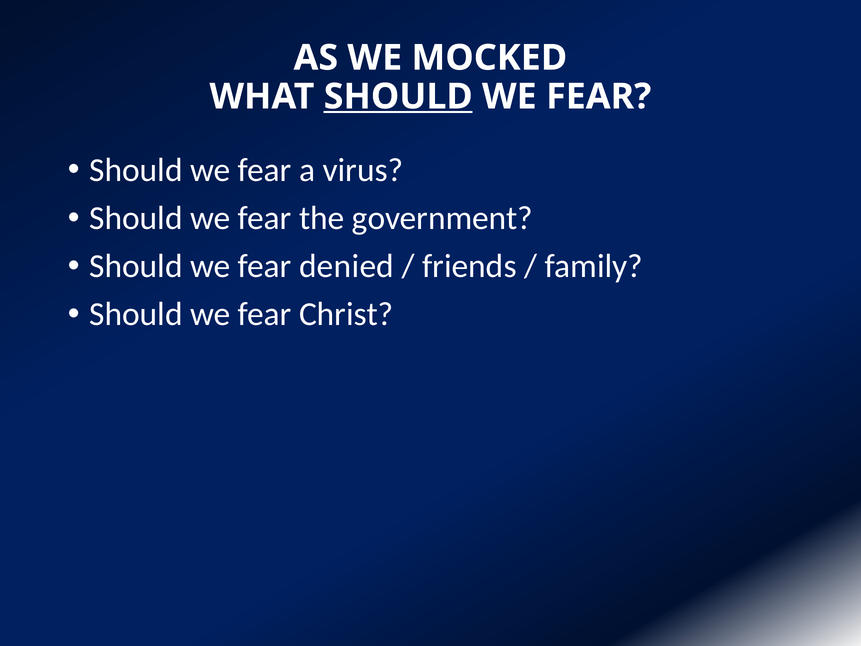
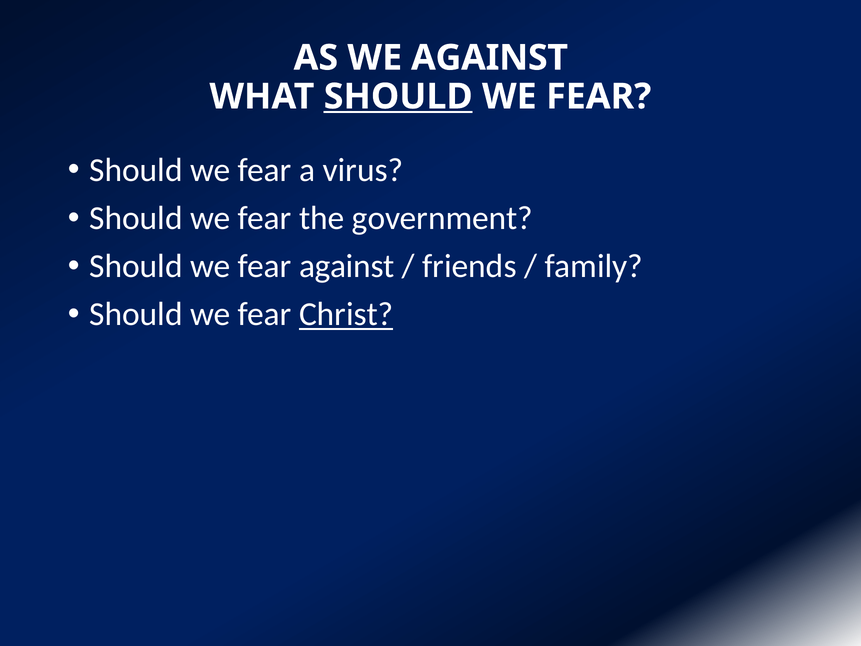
WE MOCKED: MOCKED -> AGAINST (490, 58)
fear denied: denied -> against (347, 266)
Christ underline: none -> present (346, 314)
